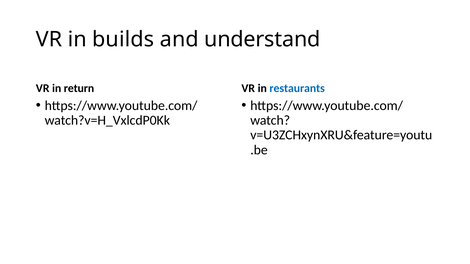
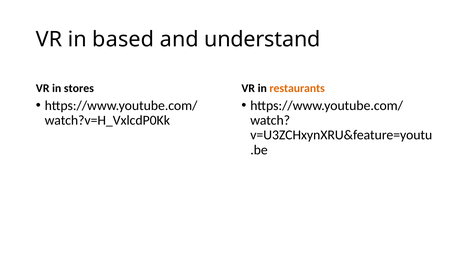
builds: builds -> based (123, 39)
return: return -> stores (79, 88)
restaurants colour: blue -> orange (297, 88)
